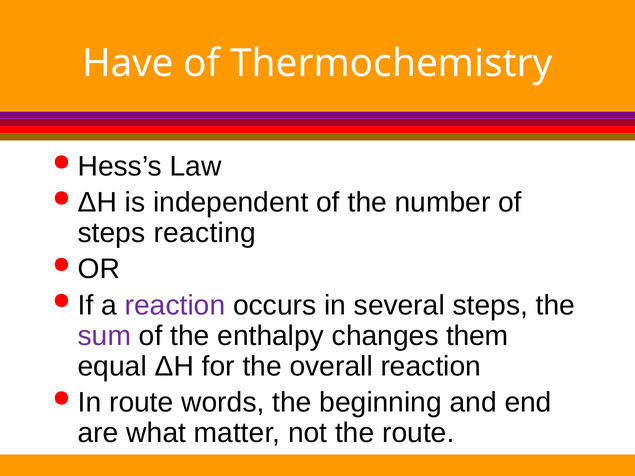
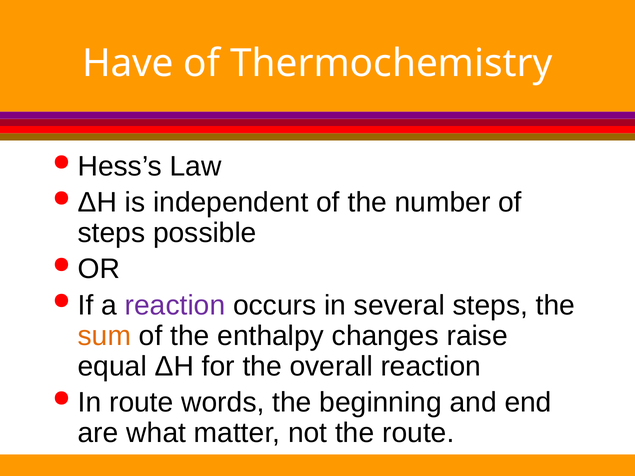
reacting: reacting -> possible (205, 233)
sum colour: purple -> orange (104, 336)
them: them -> raise (477, 336)
